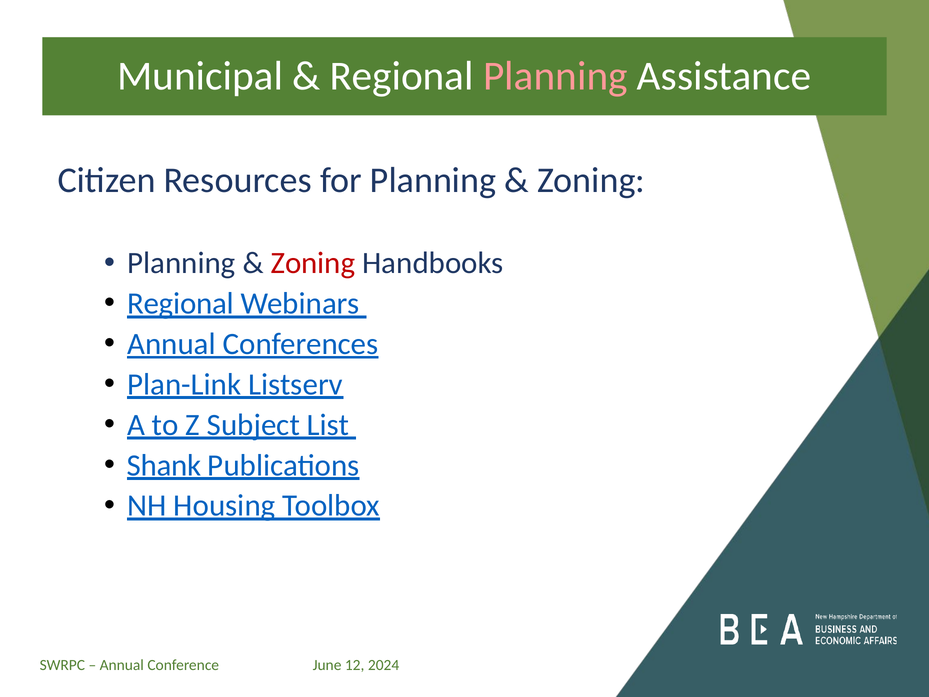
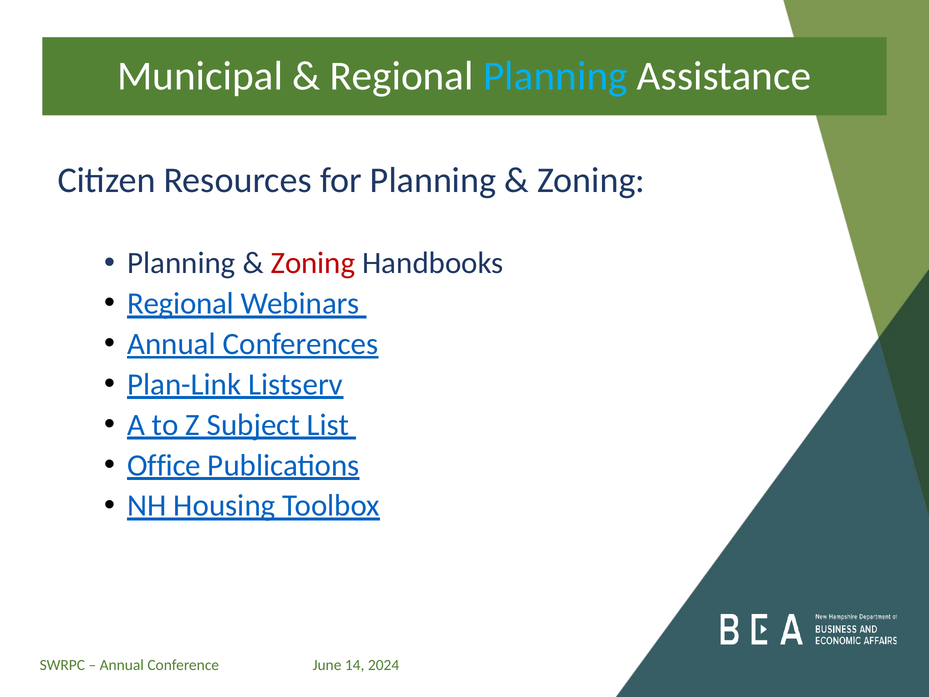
Planning colour: pink -> light blue (555, 76)
Shank: Shank -> Office (164, 465)
12: 12 -> 14 (355, 665)
